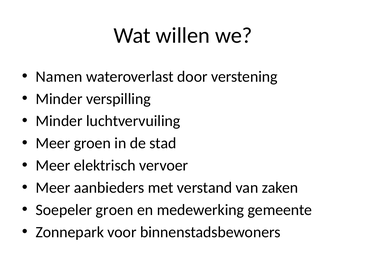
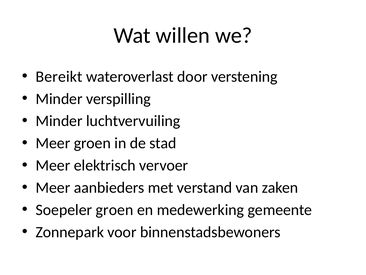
Namen: Namen -> Bereikt (59, 76)
